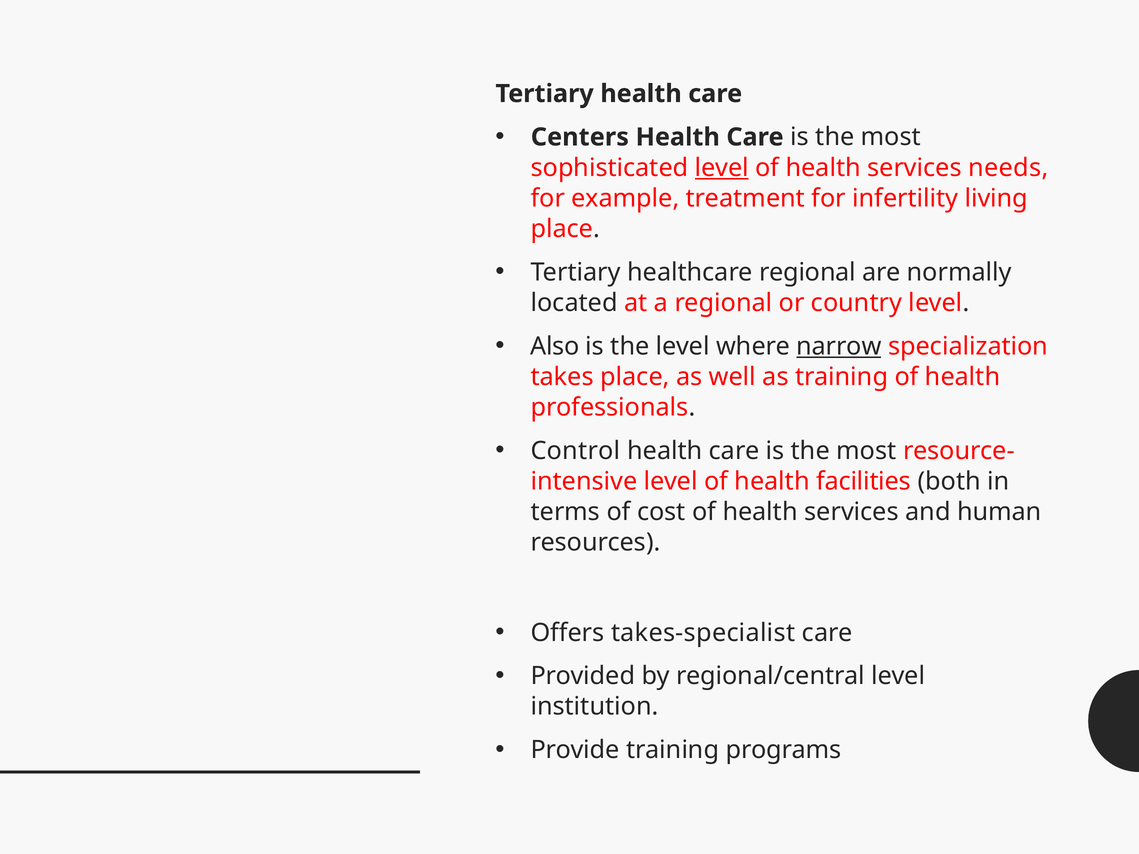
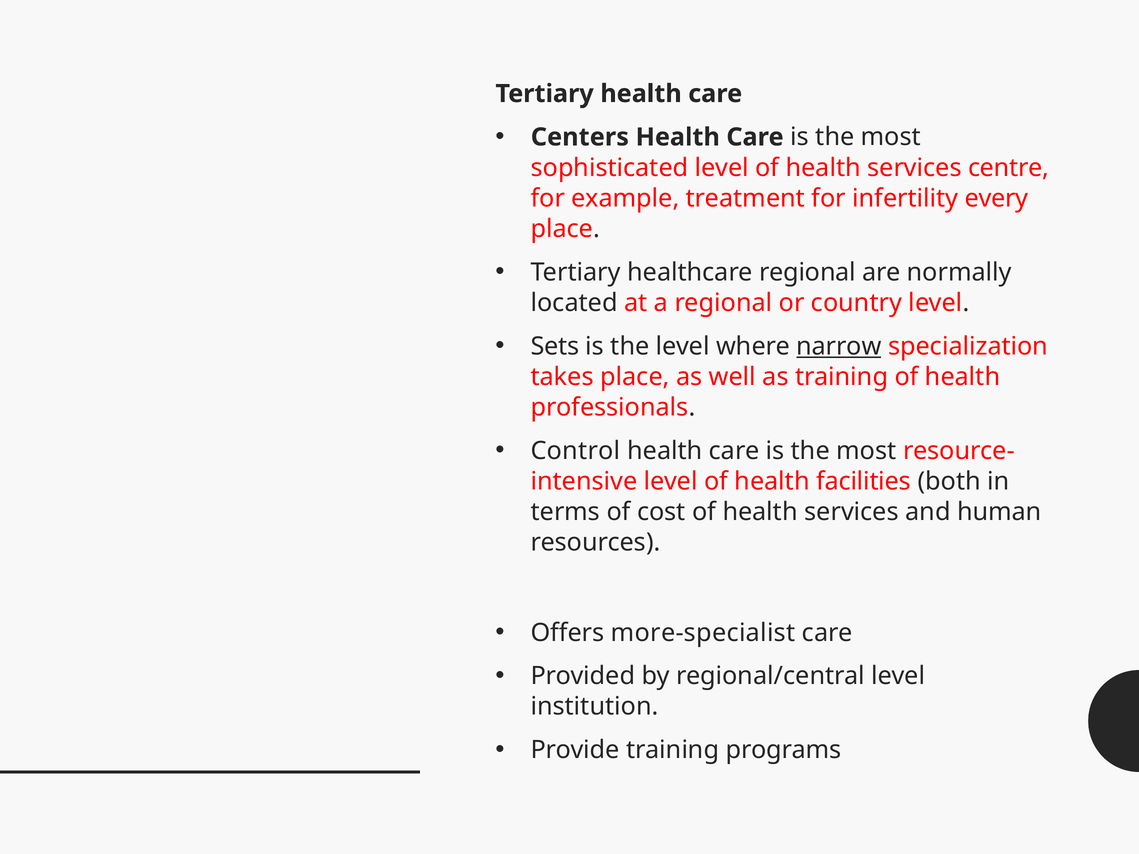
level underline: present -> none (722, 168)
needs: needs -> centre (1009, 168)
living: living -> every (996, 198)
Also: Also -> Sets (555, 346)
takes-specialist: takes-specialist -> more-specialist (703, 633)
